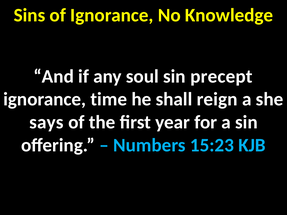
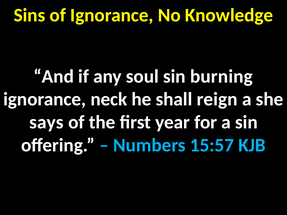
precept: precept -> burning (221, 76)
time: time -> neck (109, 99)
15:23: 15:23 -> 15:57 (212, 145)
